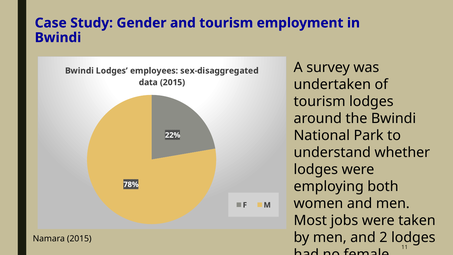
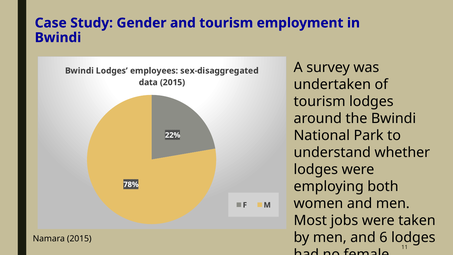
2: 2 -> 6 (383, 237)
